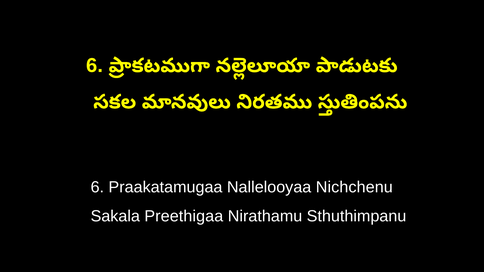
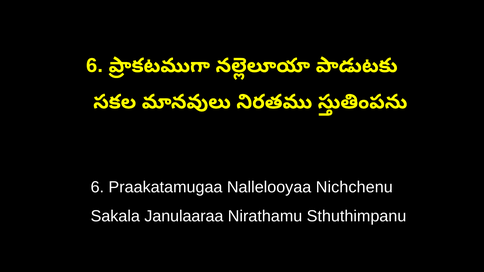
Preethigaa: Preethigaa -> Janulaaraa (184, 216)
